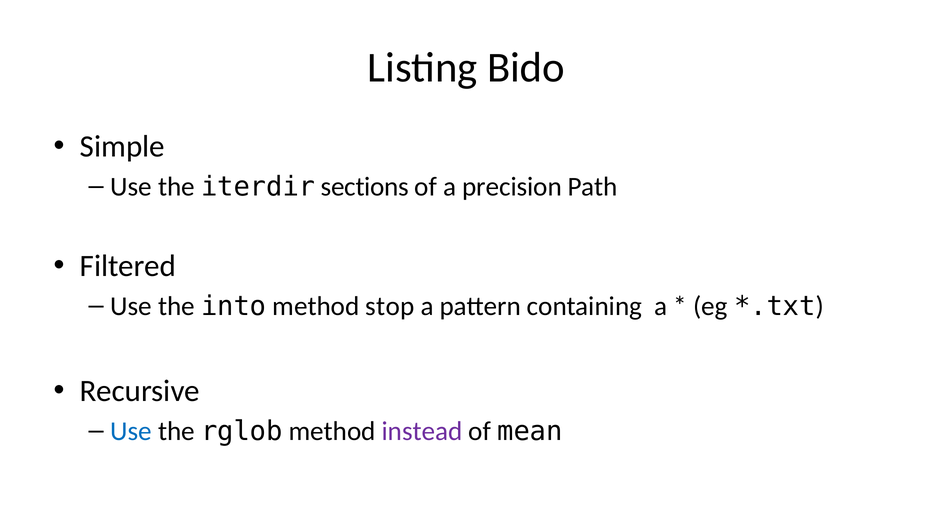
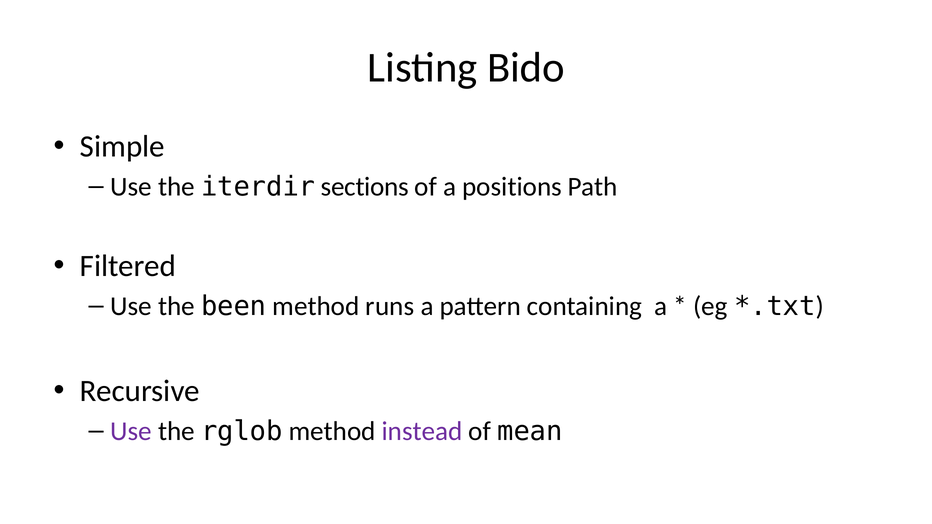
precision: precision -> positions (512, 187)
into: into -> been (234, 306)
stop: stop -> runs (390, 306)
Use colour: blue -> purple (131, 432)
